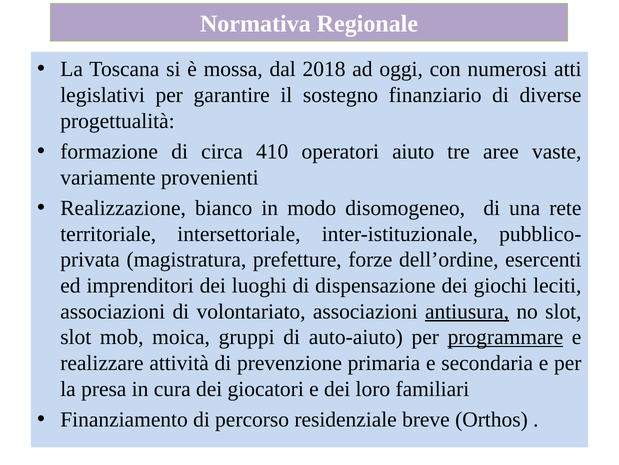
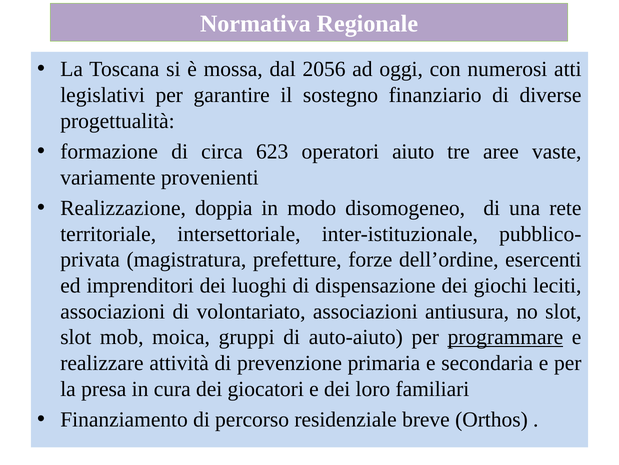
2018: 2018 -> 2056 (324, 69)
410: 410 -> 623 (272, 151)
bianco: bianco -> doppia (224, 208)
antiusura underline: present -> none (467, 311)
